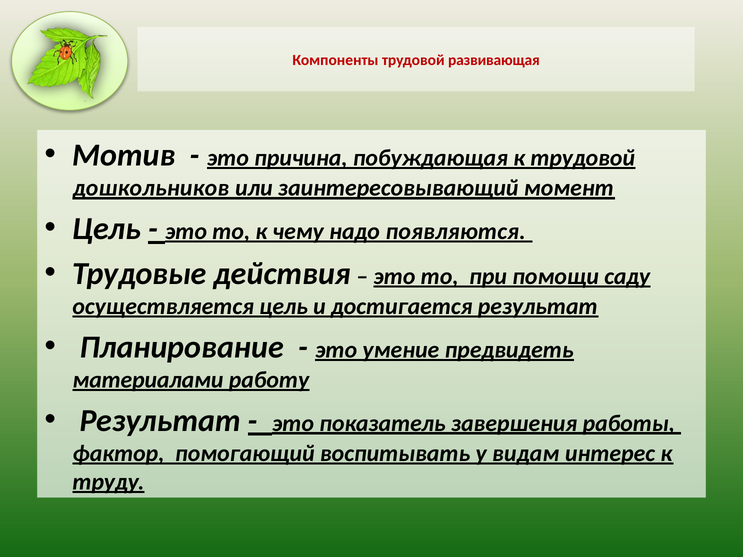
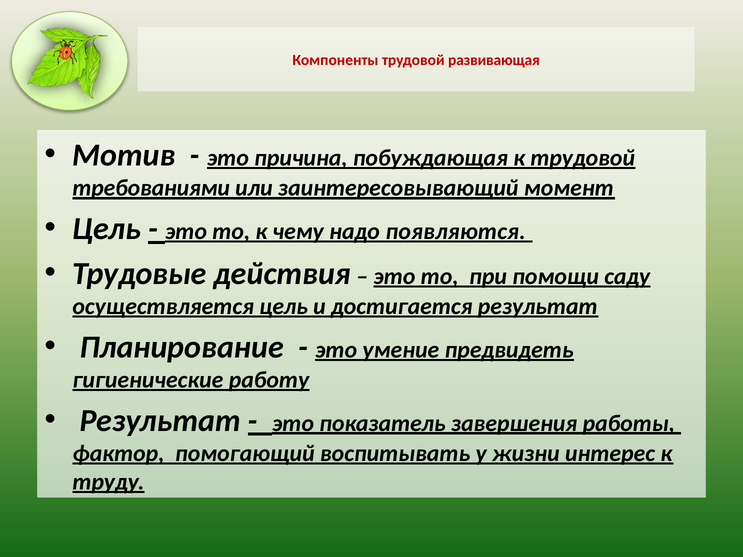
дошкольников: дошкольников -> требованиями (151, 188)
материалами: материалами -> гигиенические (148, 380)
видам: видам -> жизни (526, 454)
